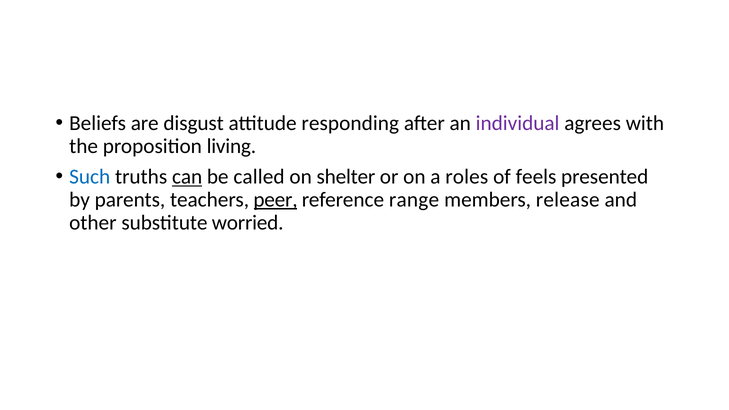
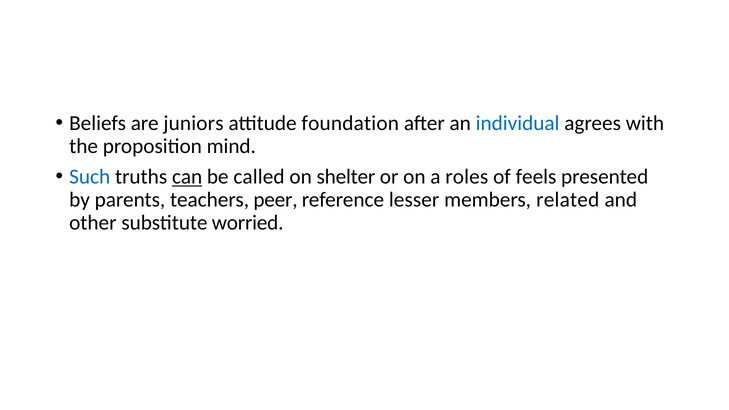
disgust: disgust -> juniors (193, 123)
responding: responding -> foundation (350, 123)
individual colour: purple -> blue (518, 123)
living: living -> mind (231, 146)
peer underline: present -> none (275, 200)
range: range -> lesser (414, 200)
release: release -> related (568, 200)
